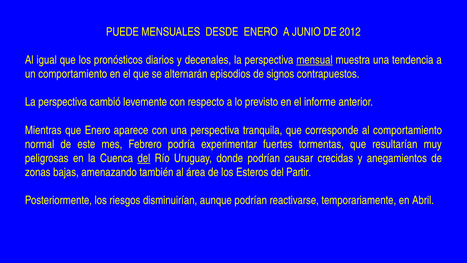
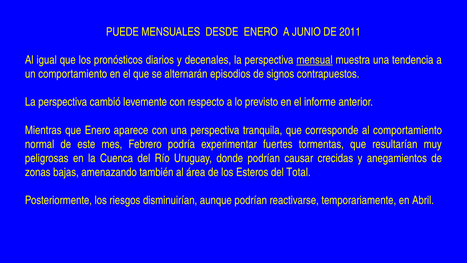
2012: 2012 -> 2011 (350, 32)
del underline: present -> none (144, 158)
Partir: Partir -> Total (299, 172)
